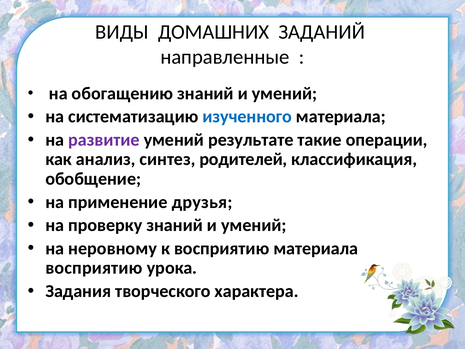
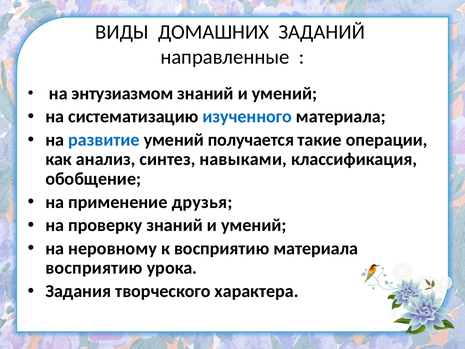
обогащению: обогащению -> энтузиазмом (122, 93)
развитие colour: purple -> blue (104, 140)
результате: результате -> получается (251, 140)
родителей: родителей -> навыками (243, 159)
